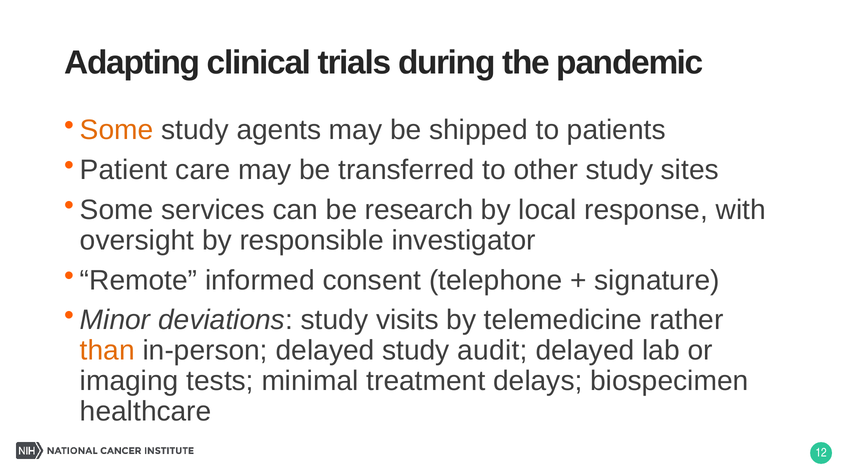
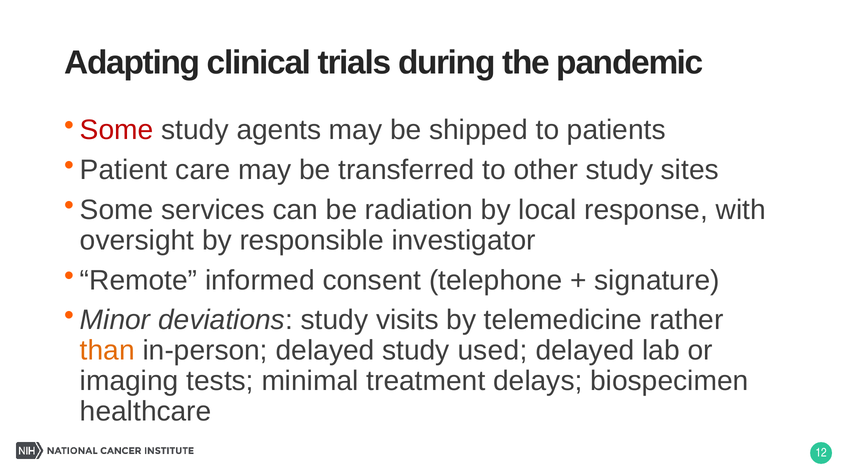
Some colour: orange -> red (117, 130)
research: research -> radiation (419, 210)
audit: audit -> used (493, 351)
